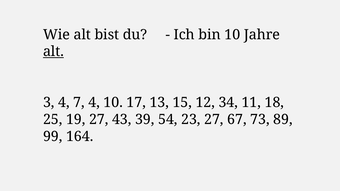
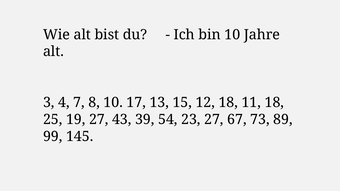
alt underline: present -> none (53, 52)
7 4: 4 -> 8 (94, 103)
12 34: 34 -> 18 (228, 103)
164: 164 -> 145 (80, 137)
